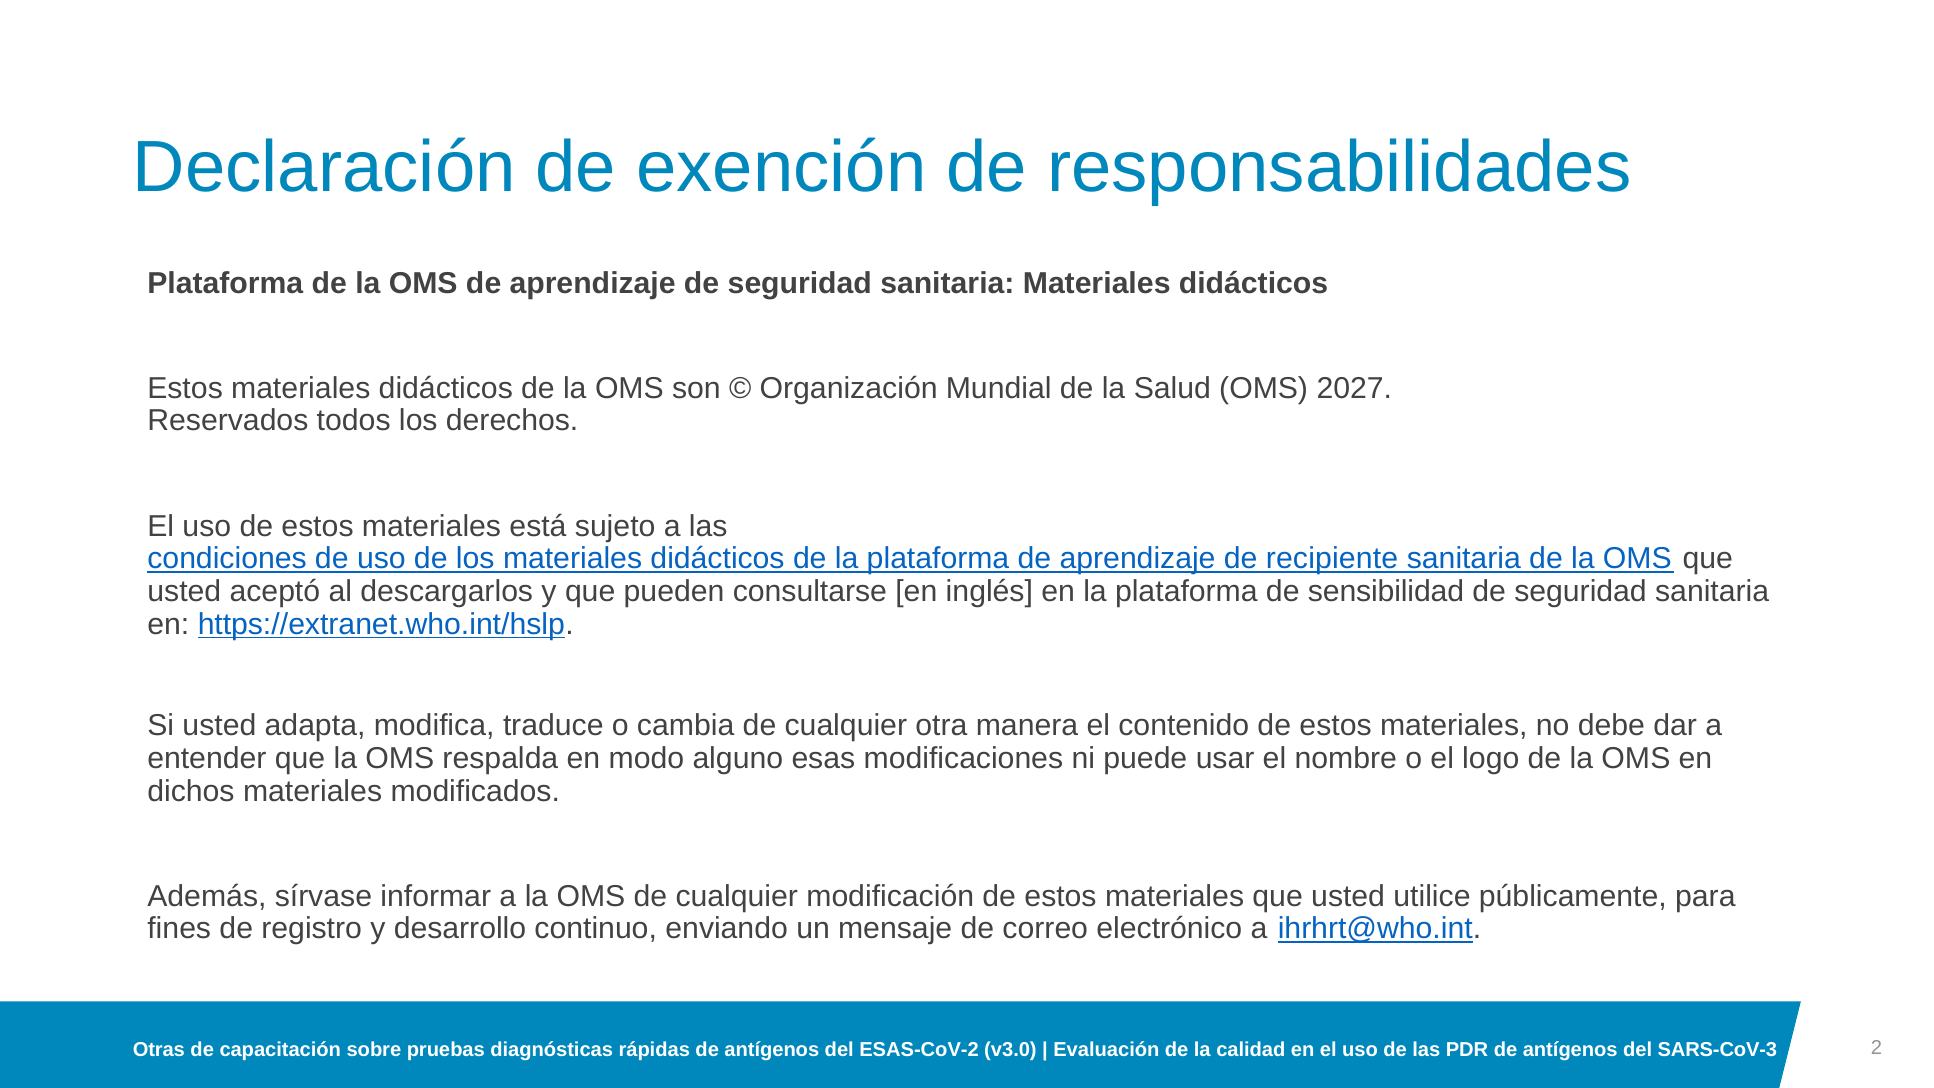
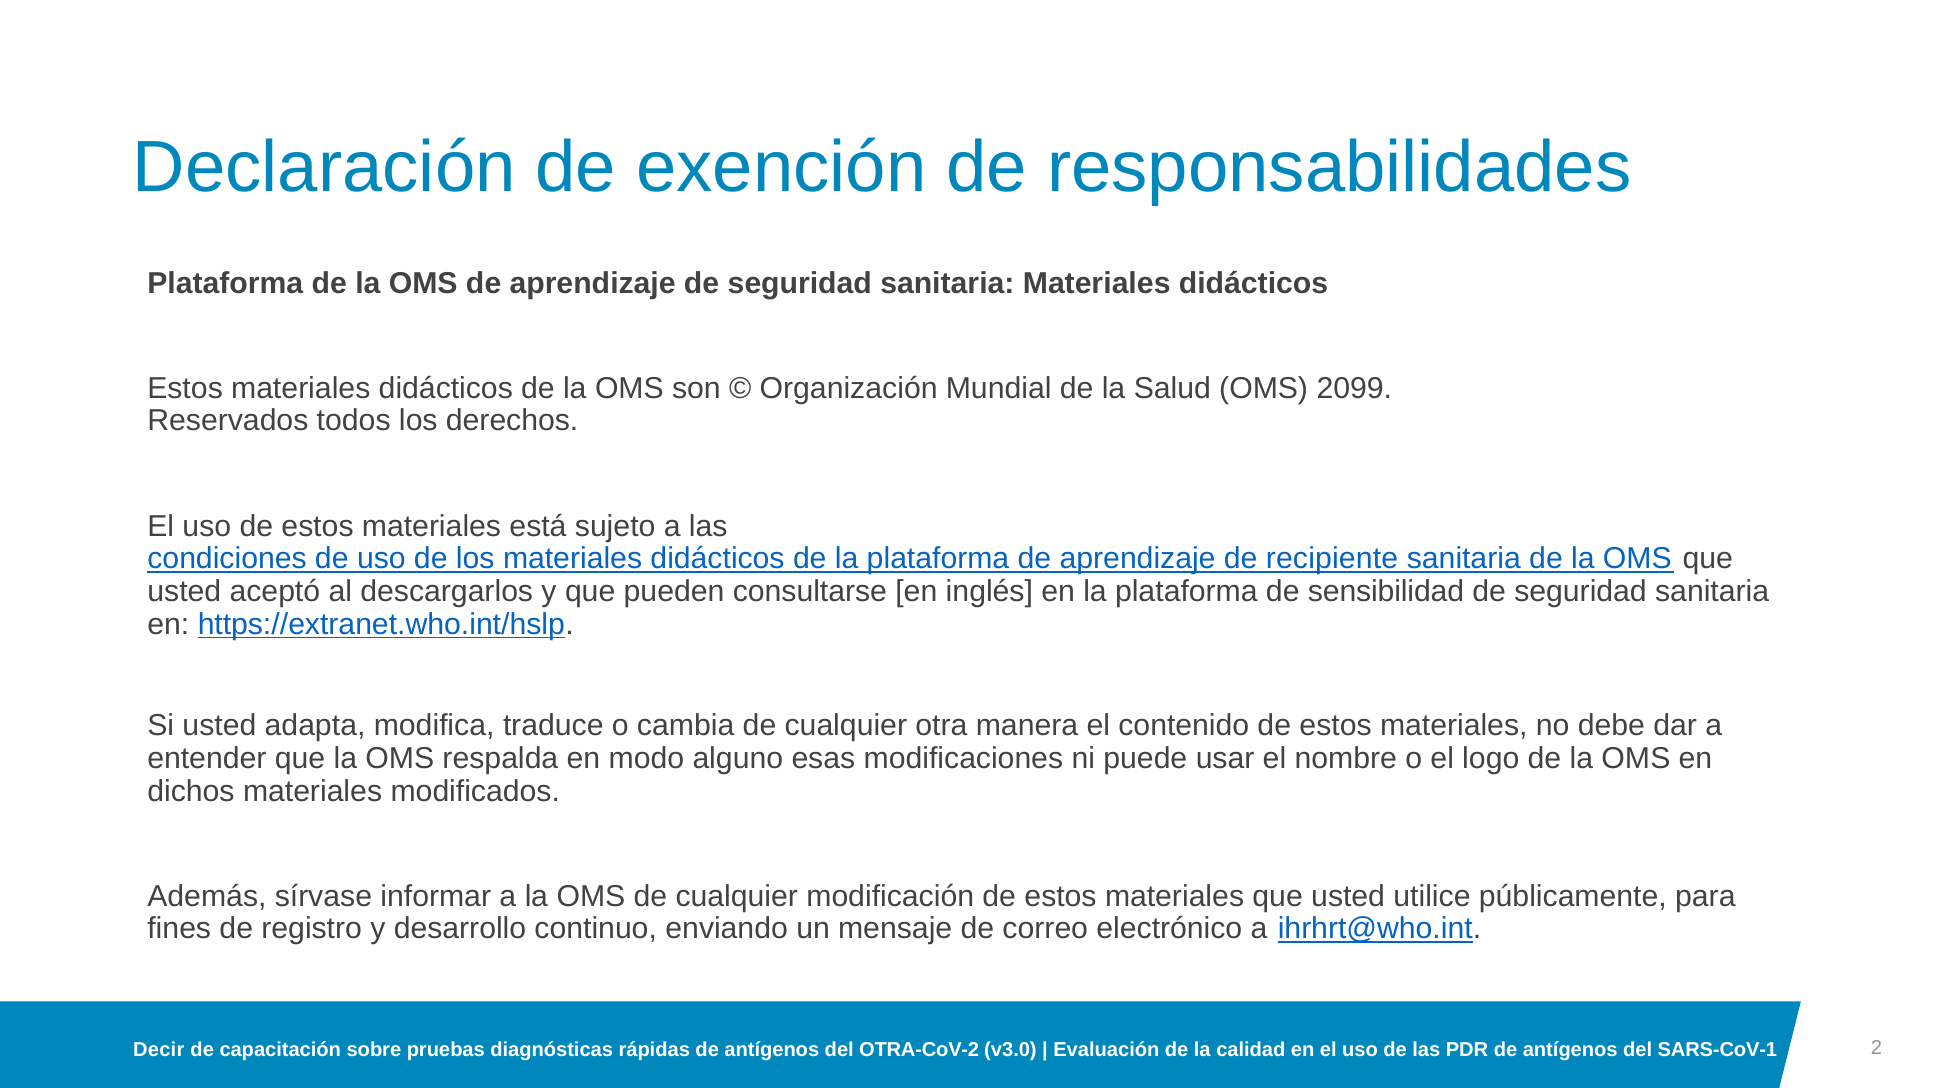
2027: 2027 -> 2099 (1354, 388)
Otras: Otras -> Decir (159, 1049)
ESAS-CoV-2: ESAS-CoV-2 -> OTRA-CoV-2 (919, 1049)
SARS-CoV-3: SARS-CoV-3 -> SARS-CoV-1 (1717, 1049)
